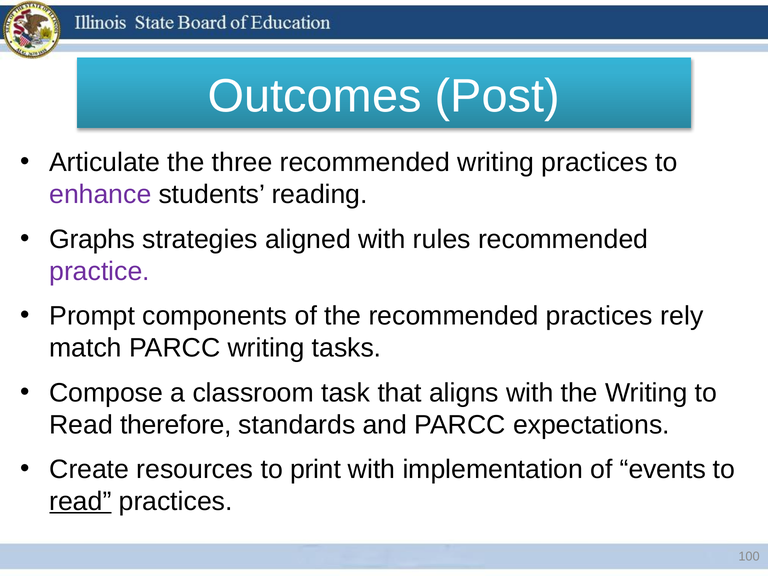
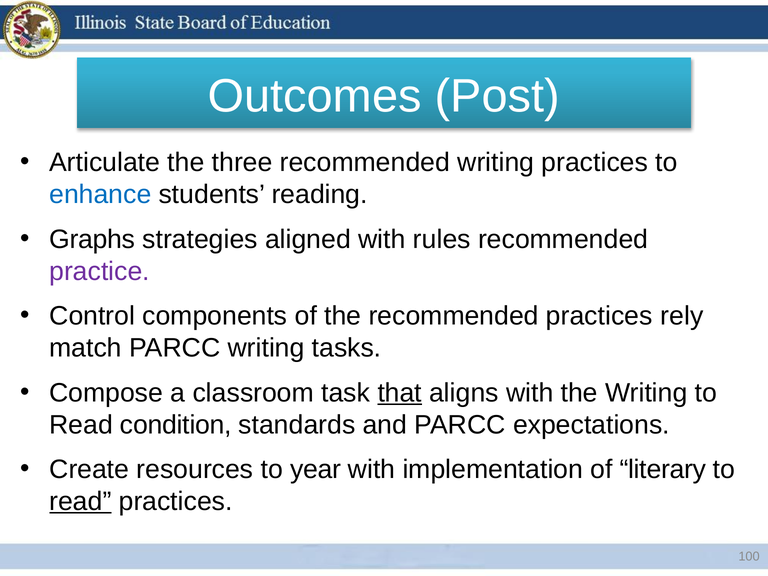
enhance colour: purple -> blue (100, 195)
Prompt: Prompt -> Control (92, 316)
that underline: none -> present (400, 393)
therefore: therefore -> condition (176, 425)
print: print -> year (316, 469)
events: events -> literary (663, 469)
